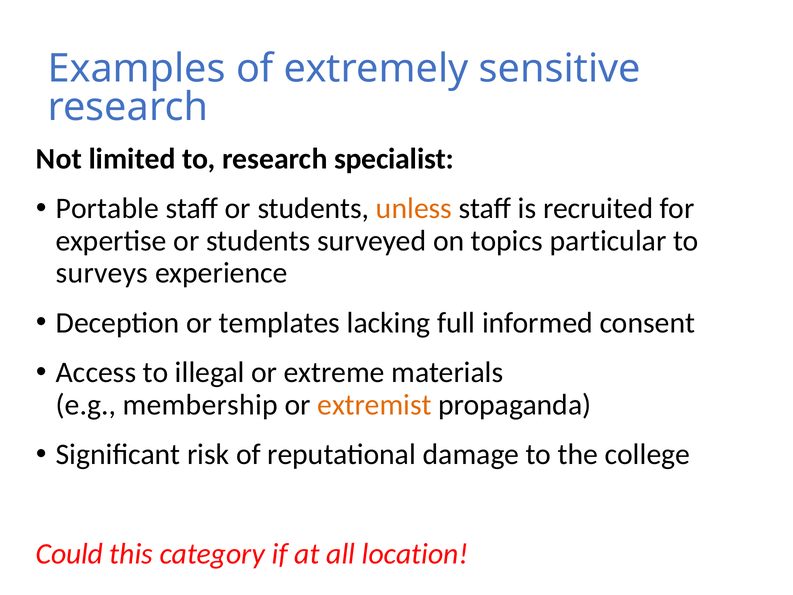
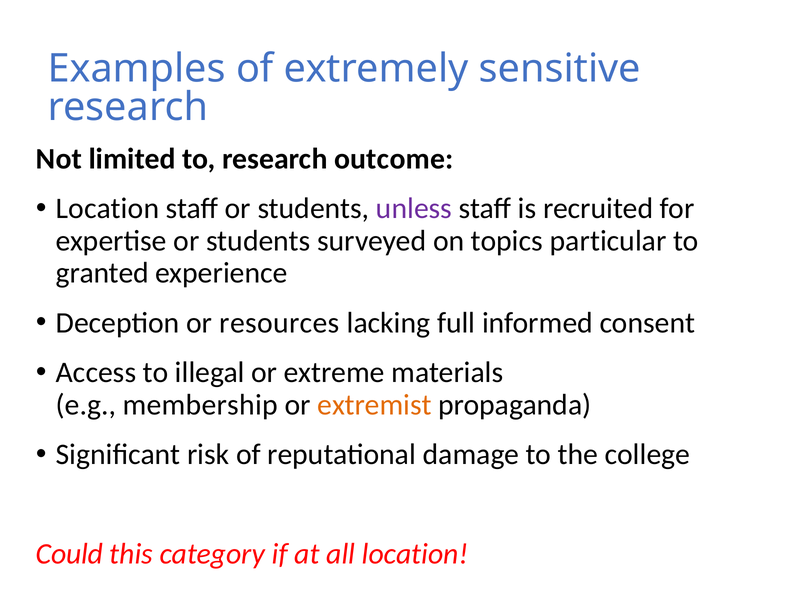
specialist: specialist -> outcome (394, 159)
Portable: Portable -> Location (107, 208)
unless colour: orange -> purple (414, 208)
surveys: surveys -> granted (102, 273)
templates: templates -> resources (279, 323)
